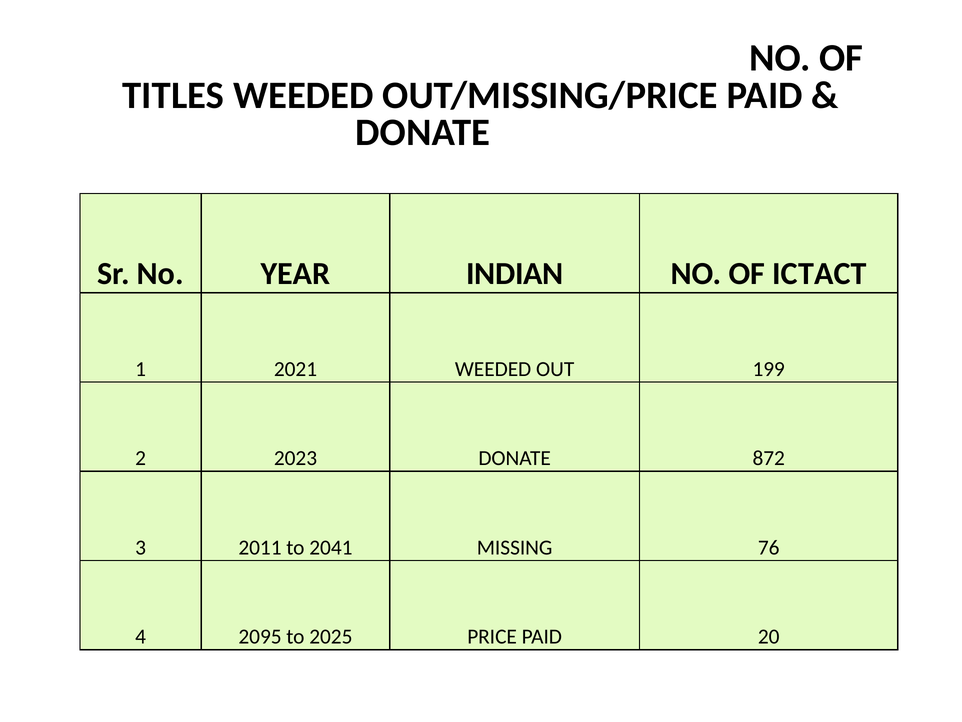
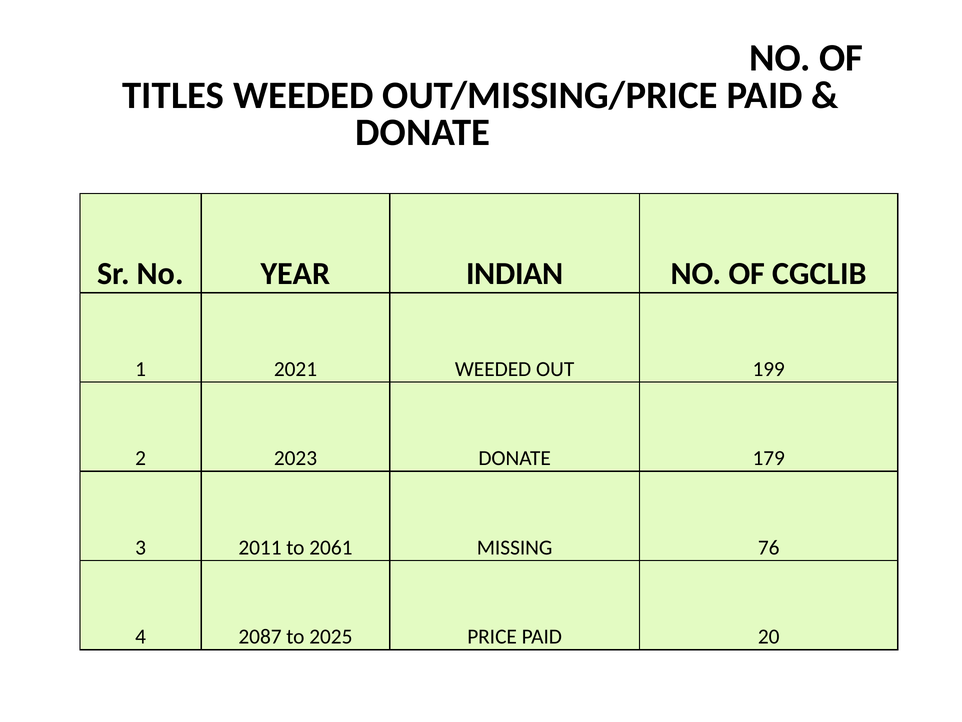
ICTACT: ICTACT -> CGCLIB (820, 273)
872: 872 -> 179 (769, 458)
2041: 2041 -> 2061 (331, 547)
2095: 2095 -> 2087 (260, 636)
